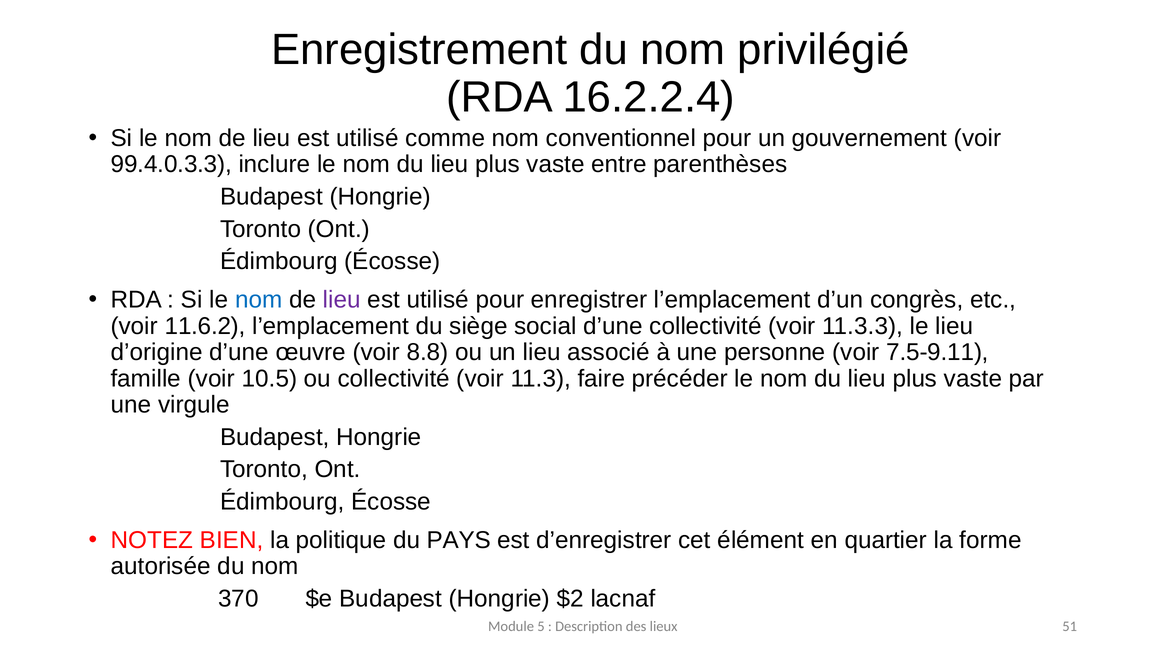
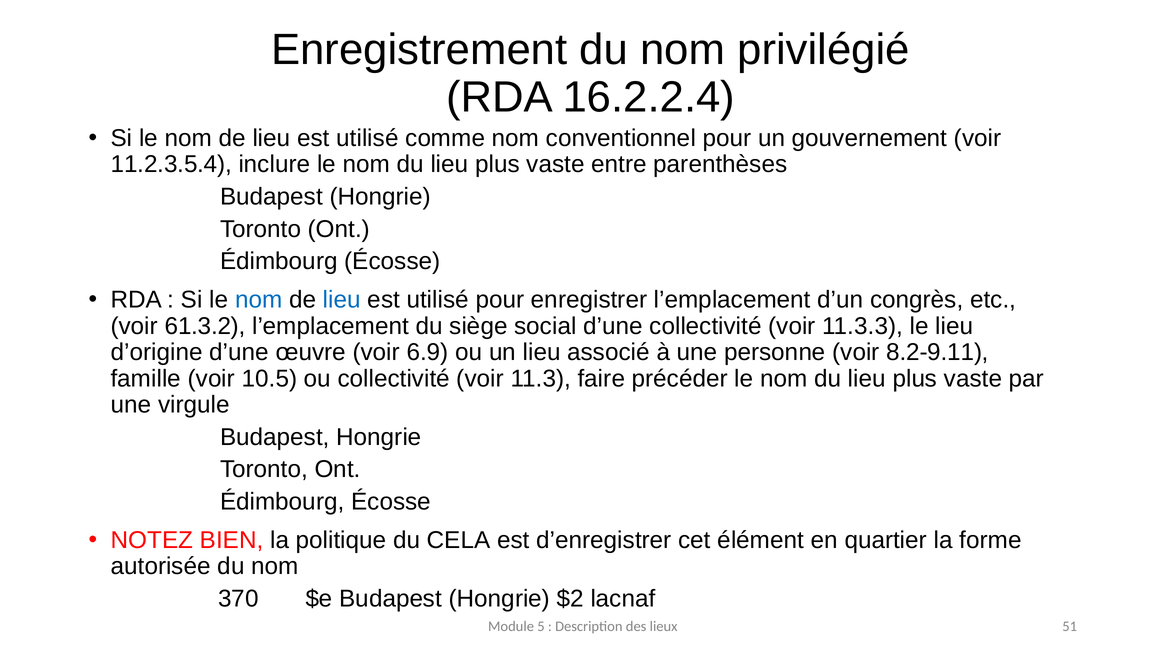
99.4.0.3.3: 99.4.0.3.3 -> 11.2.3.5.4 (171, 164)
lieu colour: purple -> blue (342, 300)
11.6.2: 11.6.2 -> 61.3.2 (205, 326)
8.8: 8.8 -> 6.9 (427, 352)
7.5‐9.11: 7.5‐9.11 -> 8.2‐9.11 (938, 352)
PAYS: PAYS -> CELA (459, 540)
